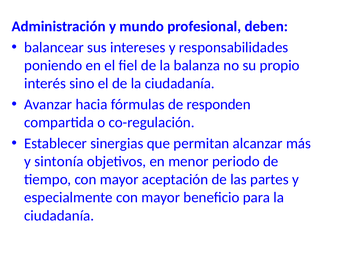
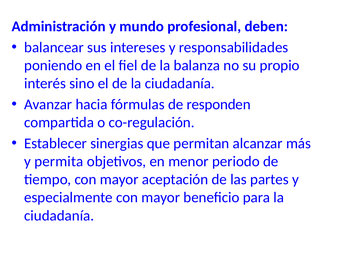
sintonía: sintonía -> permita (59, 161)
